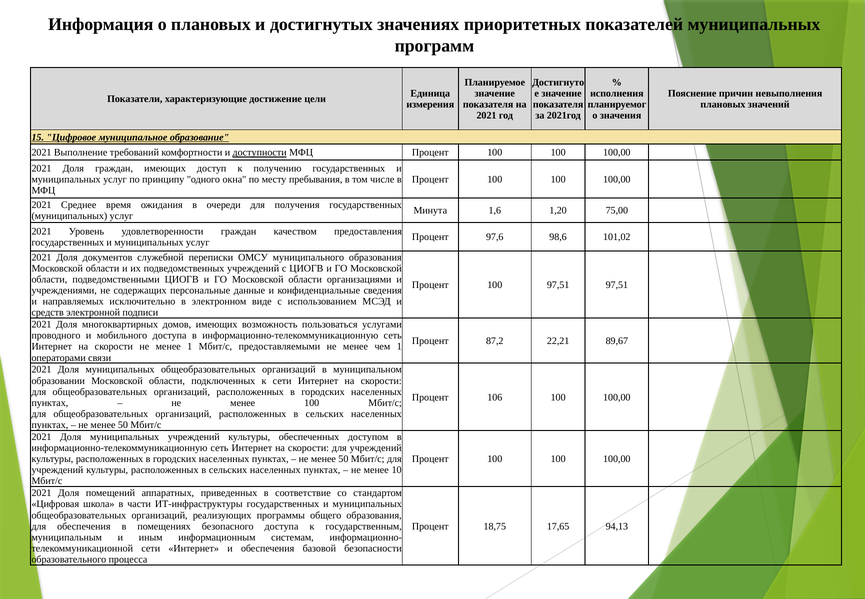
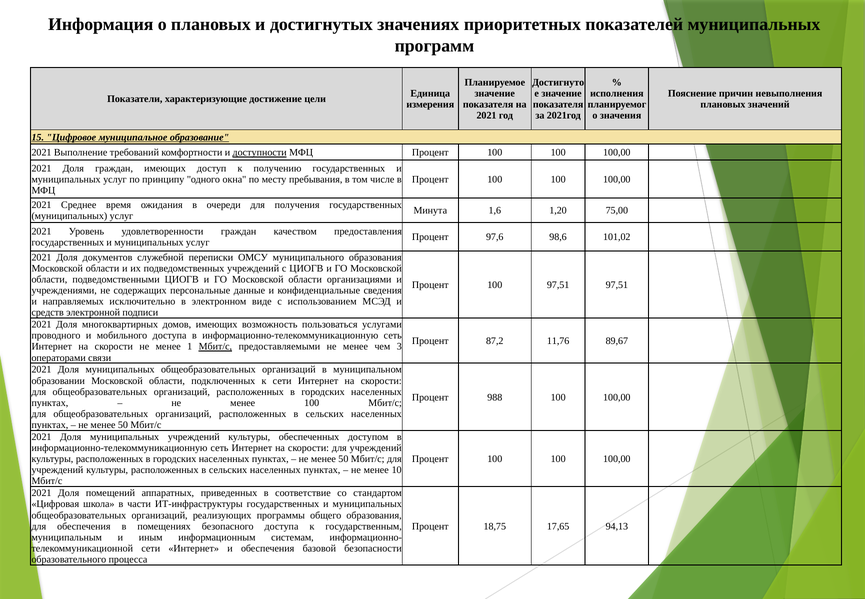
22,21: 22,21 -> 11,76 (558, 341)
Мбит/с underline: none -> present (215, 347)
чем 1: 1 -> 3 (399, 347)
106: 106 -> 988 (495, 397)
